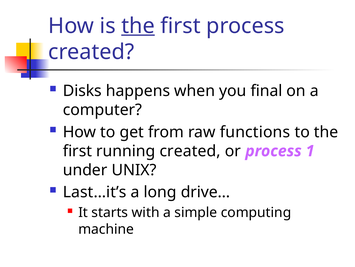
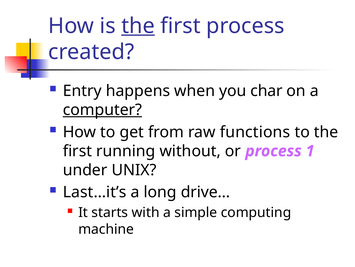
Disks: Disks -> Entry (82, 91)
final: final -> char (267, 91)
computer underline: none -> present (102, 110)
running created: created -> without (190, 151)
